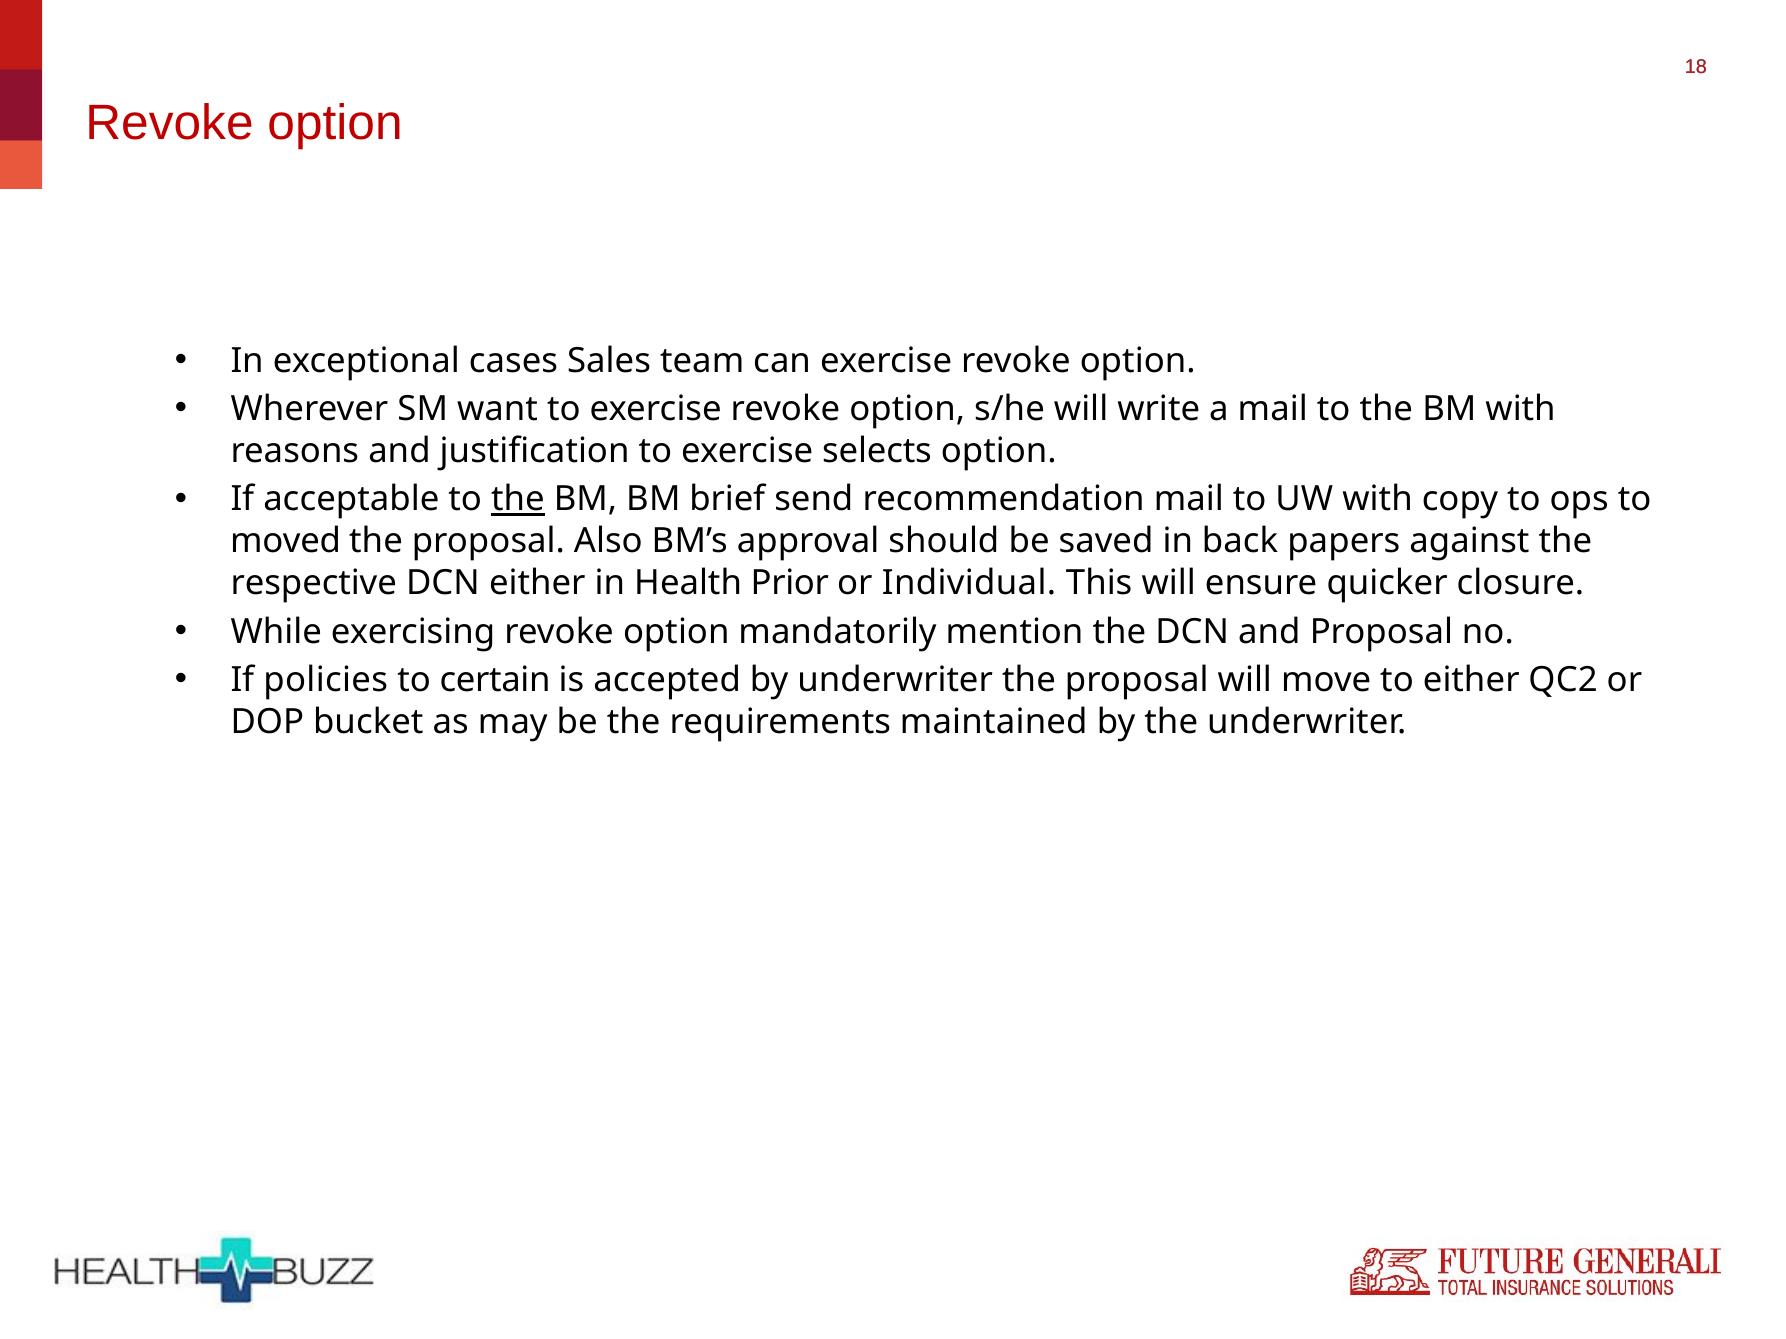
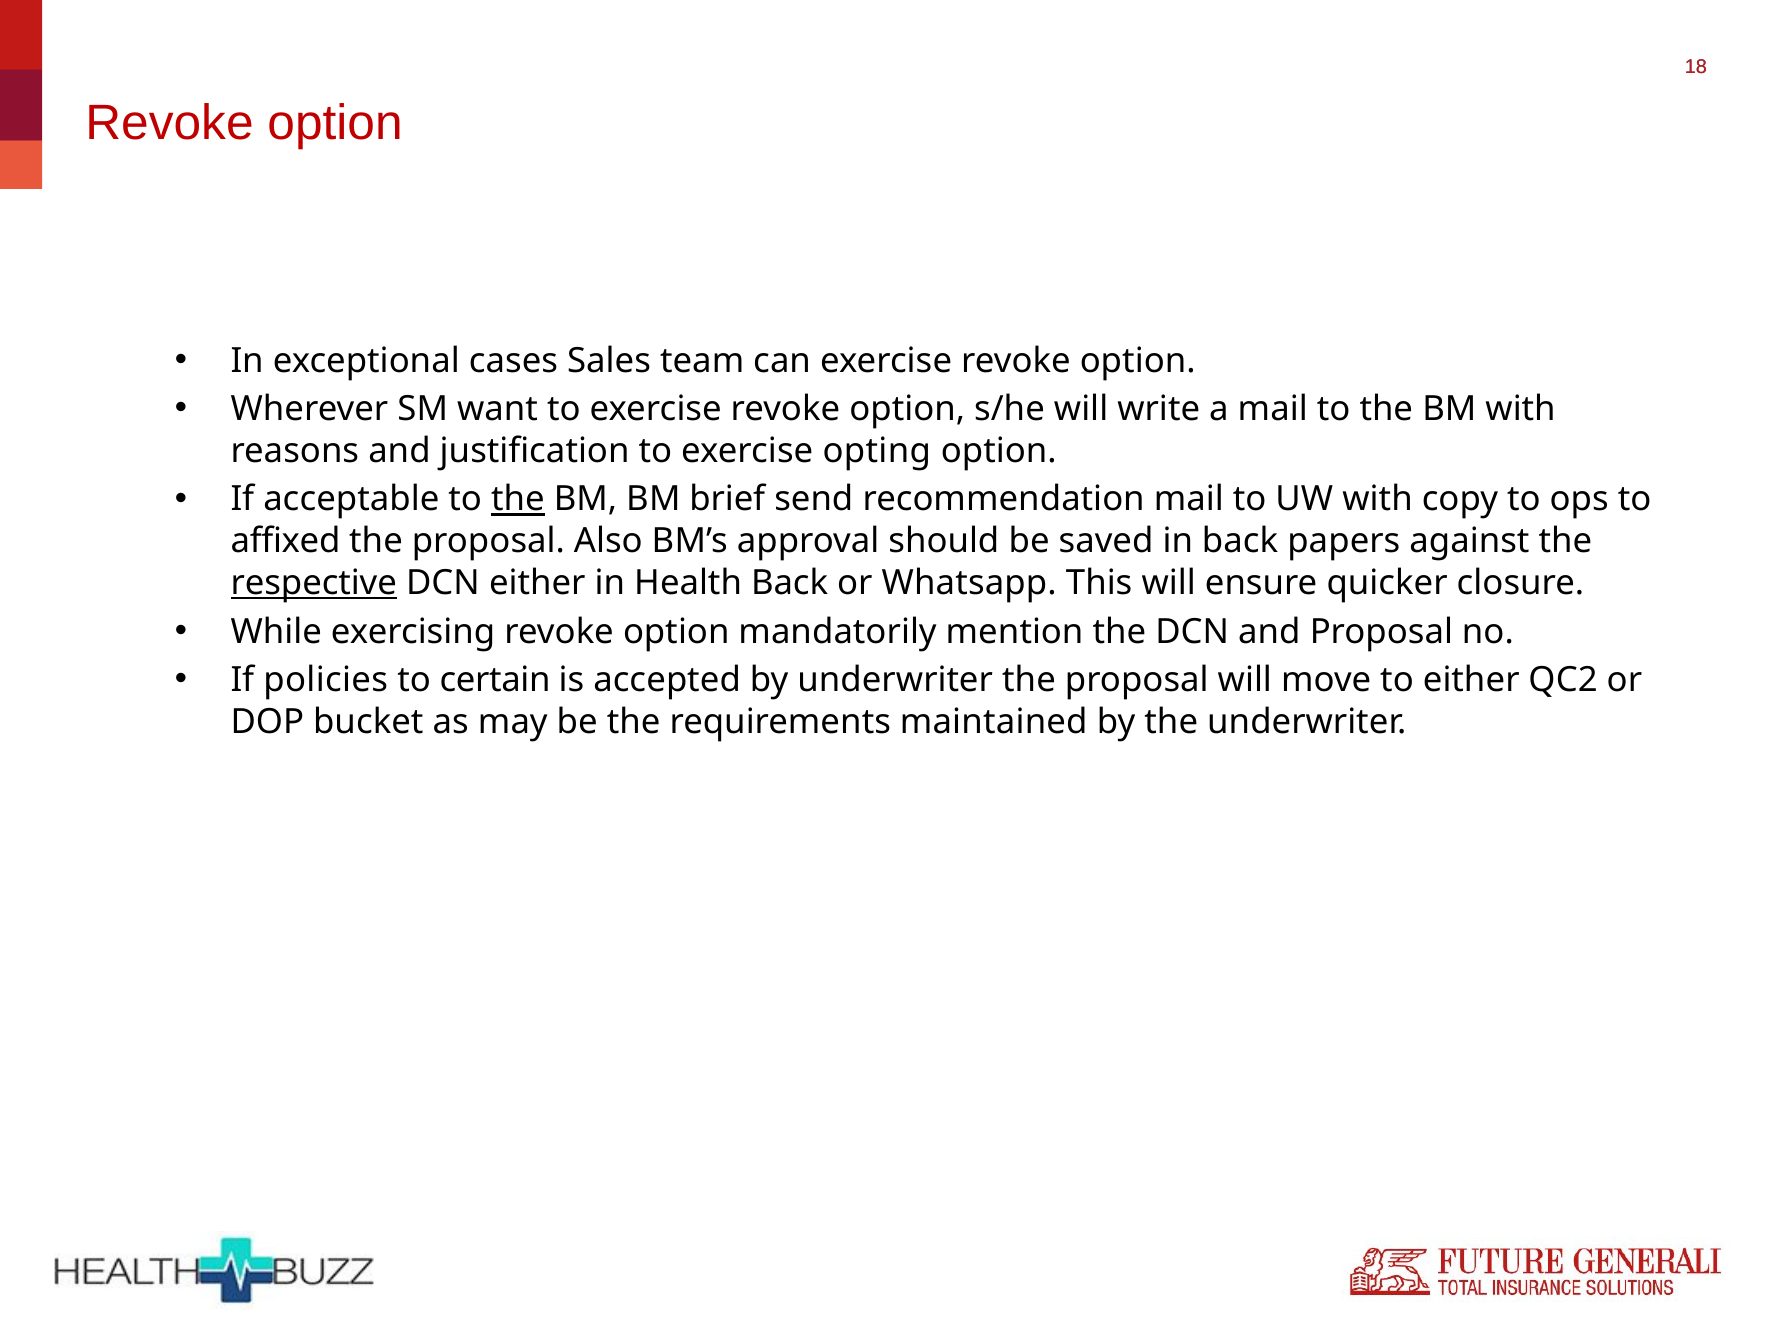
selects: selects -> opting (877, 451)
moved: moved -> affixed (286, 541)
respective underline: none -> present (314, 583)
Health Prior: Prior -> Back (790, 583)
Individual: Individual -> Whatsapp (969, 583)
